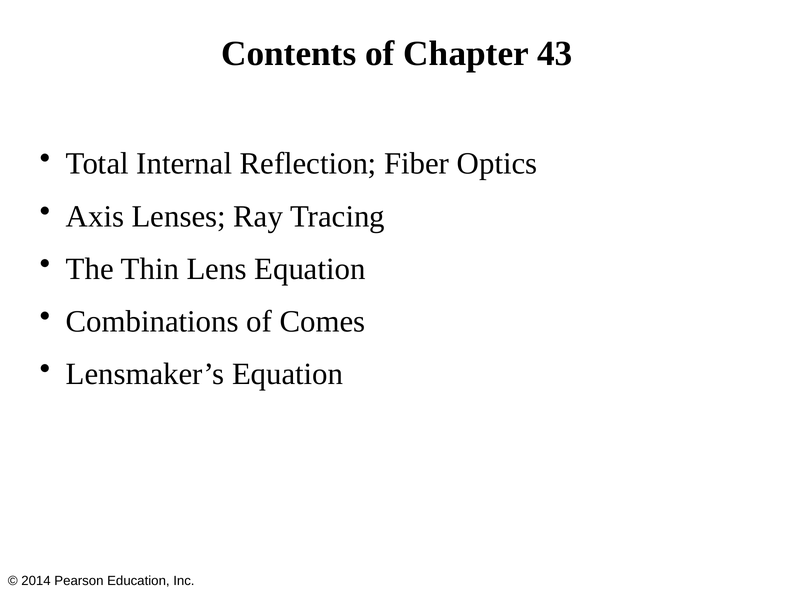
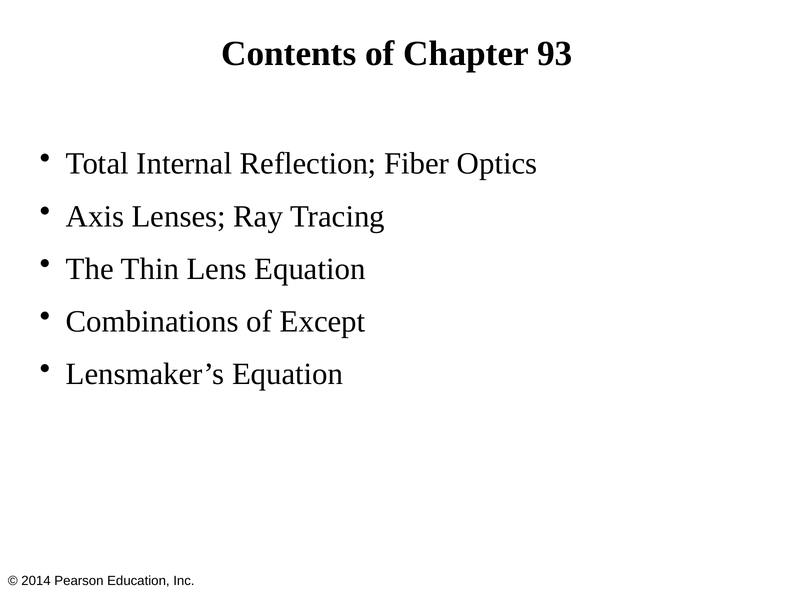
43: 43 -> 93 (555, 53)
Comes: Comes -> Except (323, 321)
